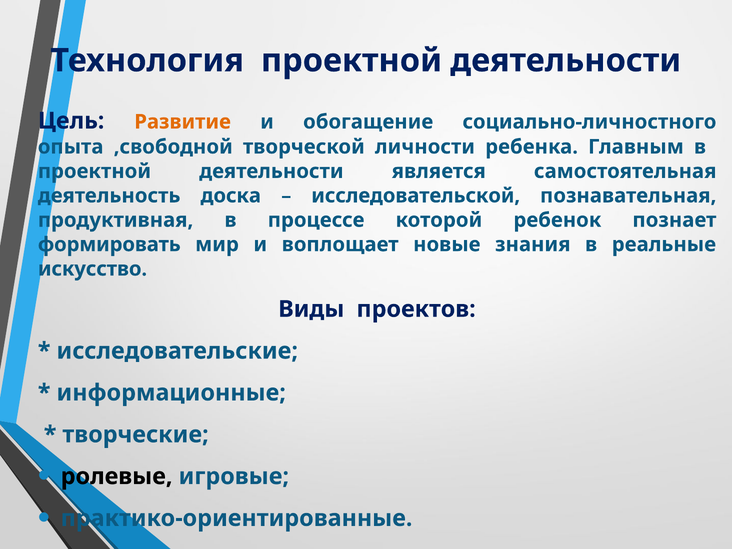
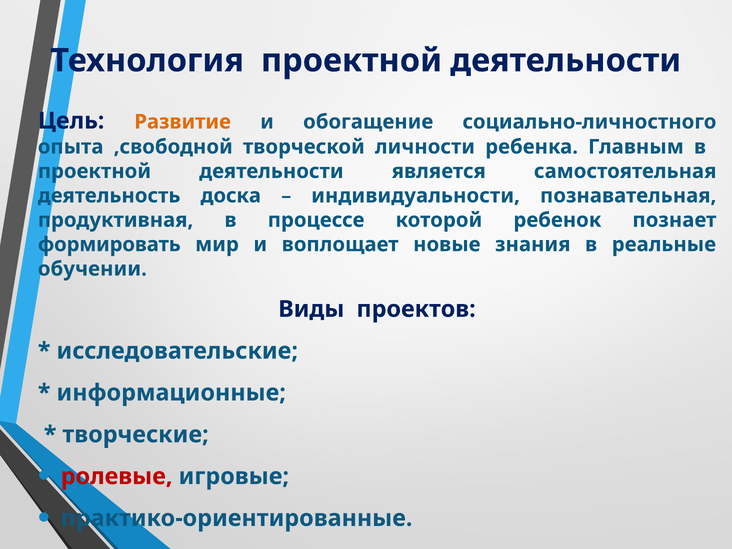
исследовательской: исследовательской -> индивидуальности (416, 196)
искусство: искусство -> обучении (92, 269)
ролевые colour: black -> red (117, 476)
